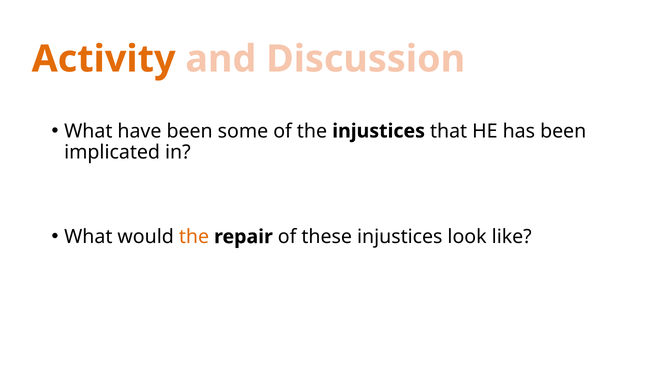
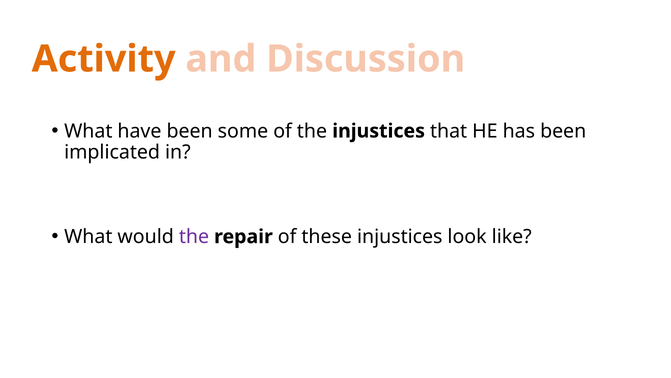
the colour: orange -> purple (194, 236)
